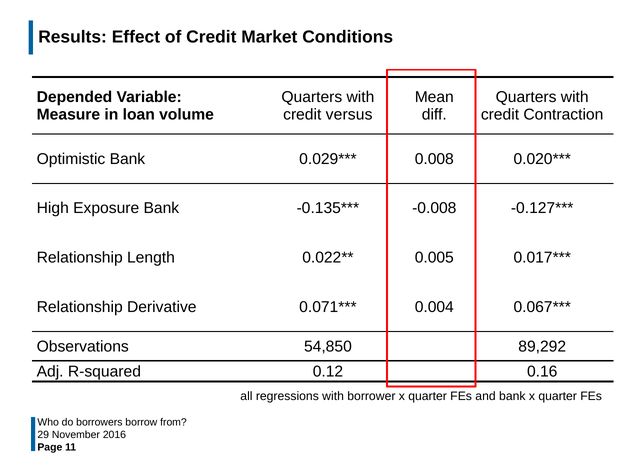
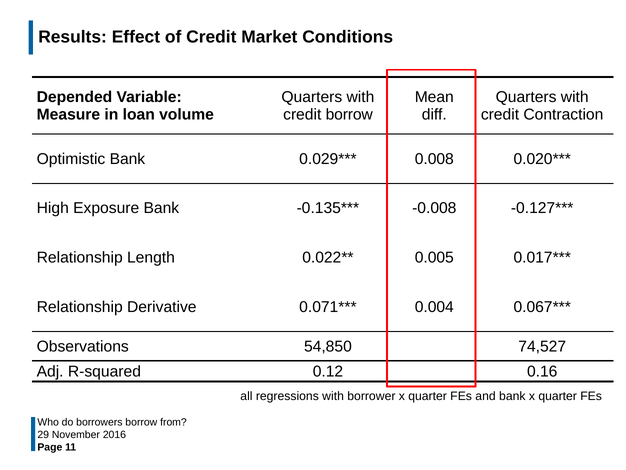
credit versus: versus -> borrow (349, 114)
89,292: 89,292 -> 74,527 (542, 346)
